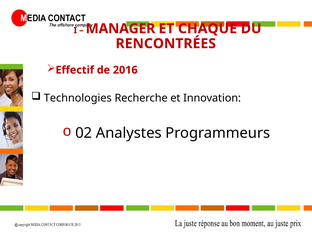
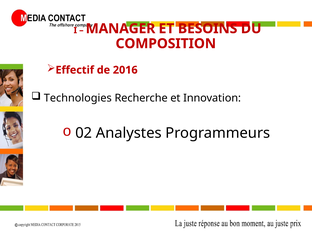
CHAQUE: CHAQUE -> BESOINS (208, 29)
RENCONTRÉES: RENCONTRÉES -> COMPOSITION (166, 44)
